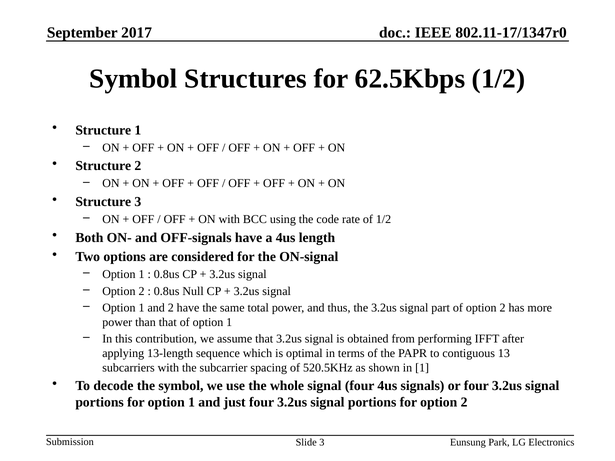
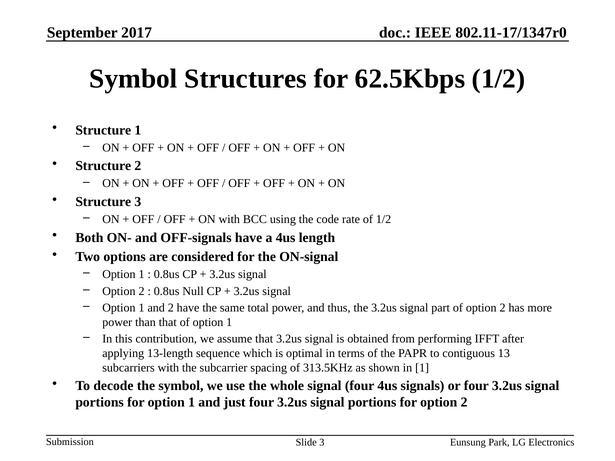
520.5KHz: 520.5KHz -> 313.5KHz (328, 368)
